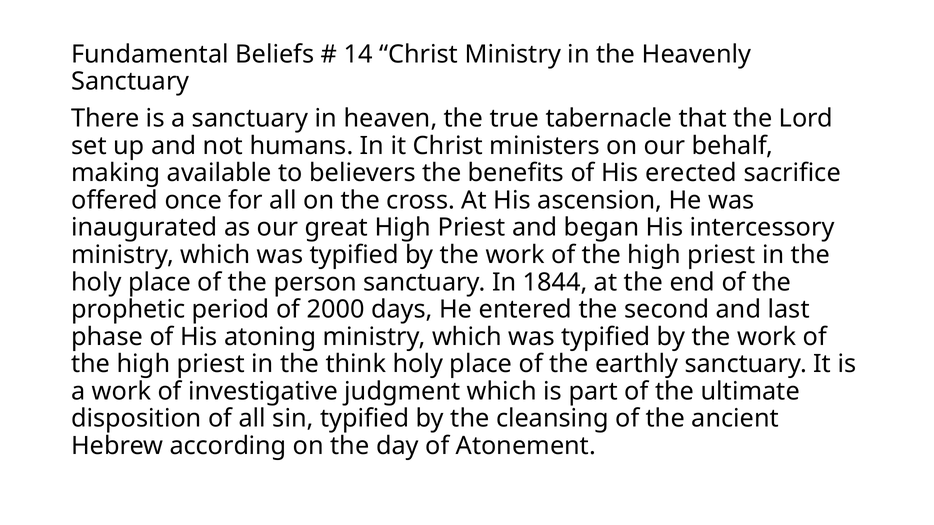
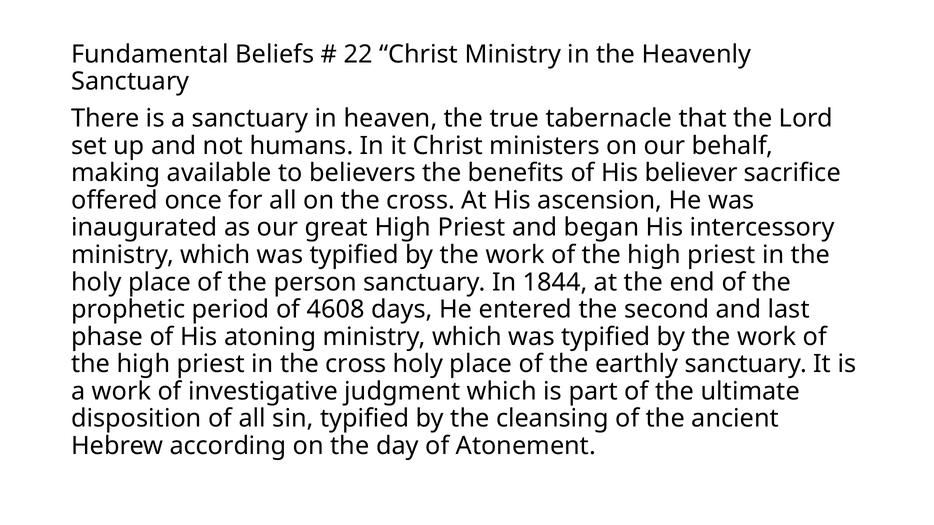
14: 14 -> 22 (358, 54)
erected: erected -> believer (691, 173)
2000: 2000 -> 4608 (336, 310)
in the think: think -> cross (356, 364)
